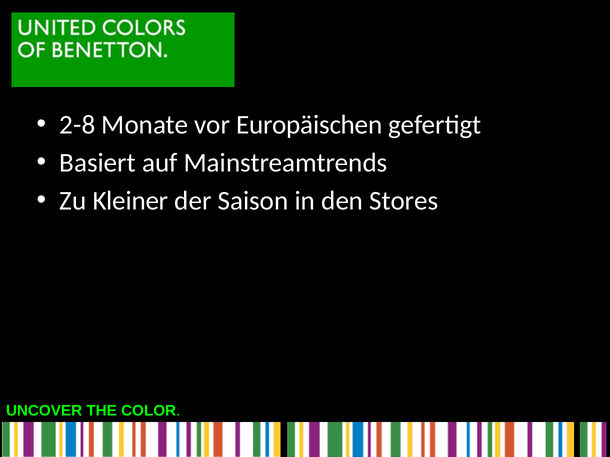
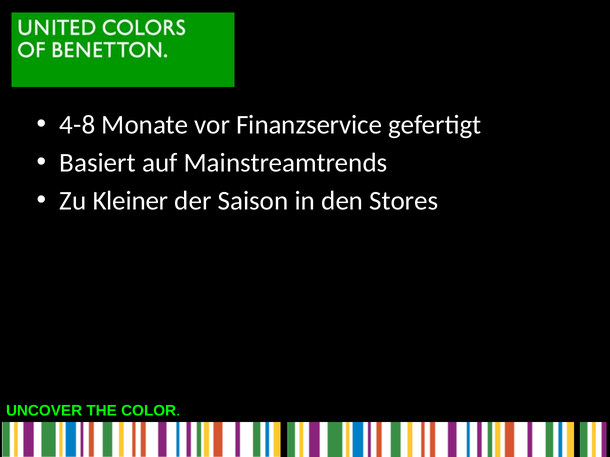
2-8: 2-8 -> 4-8 (77, 125)
Europäischen: Europäischen -> Finanzservice (309, 125)
